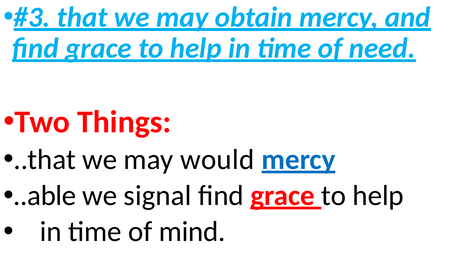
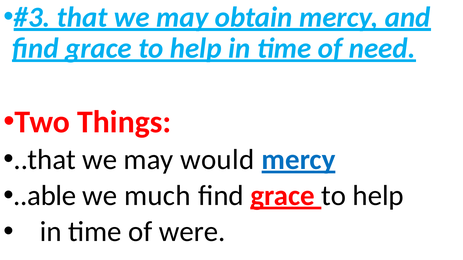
signal: signal -> much (157, 196)
mind: mind -> were (192, 232)
